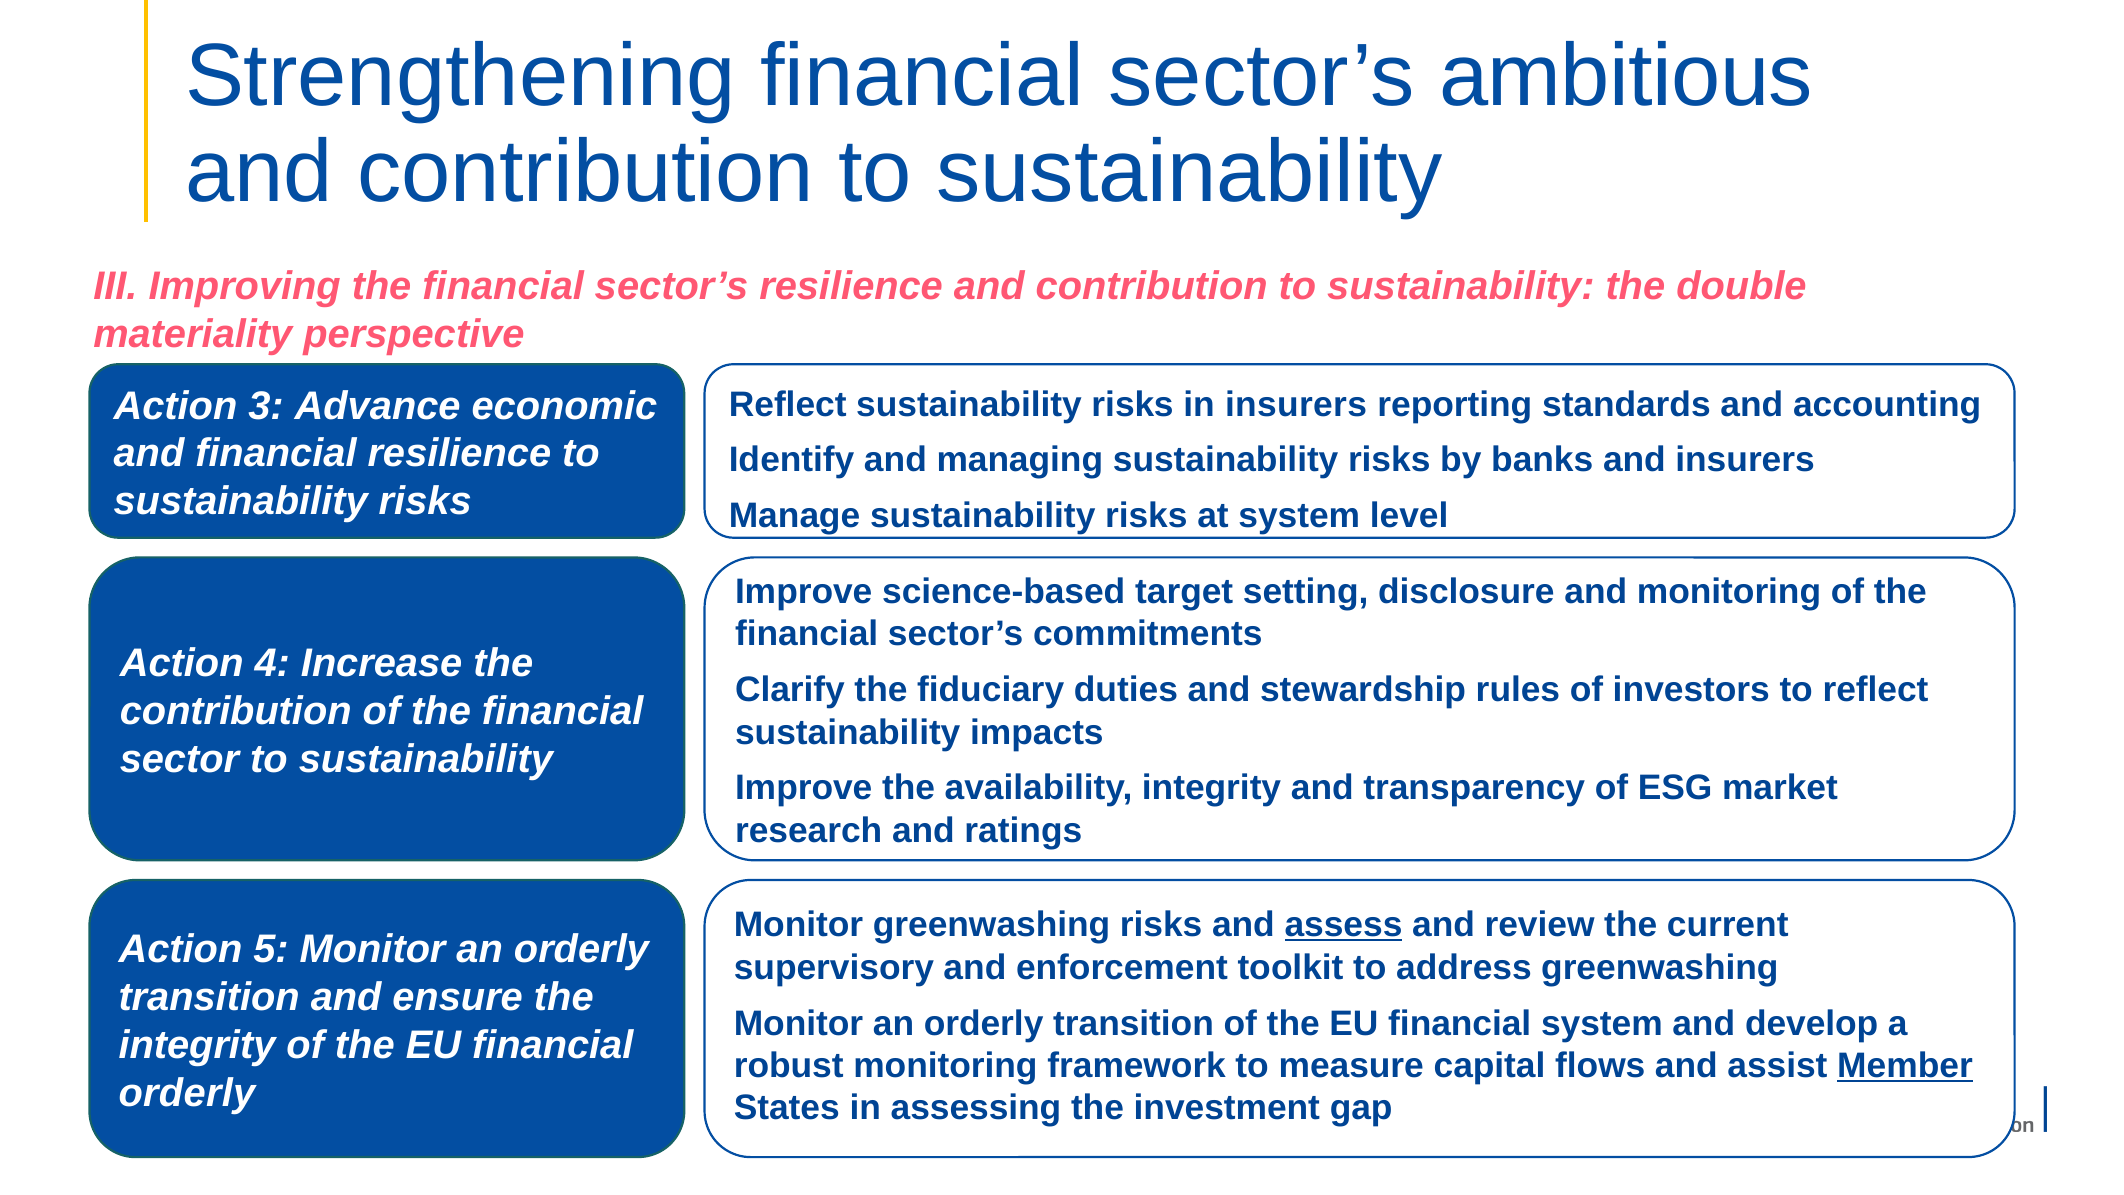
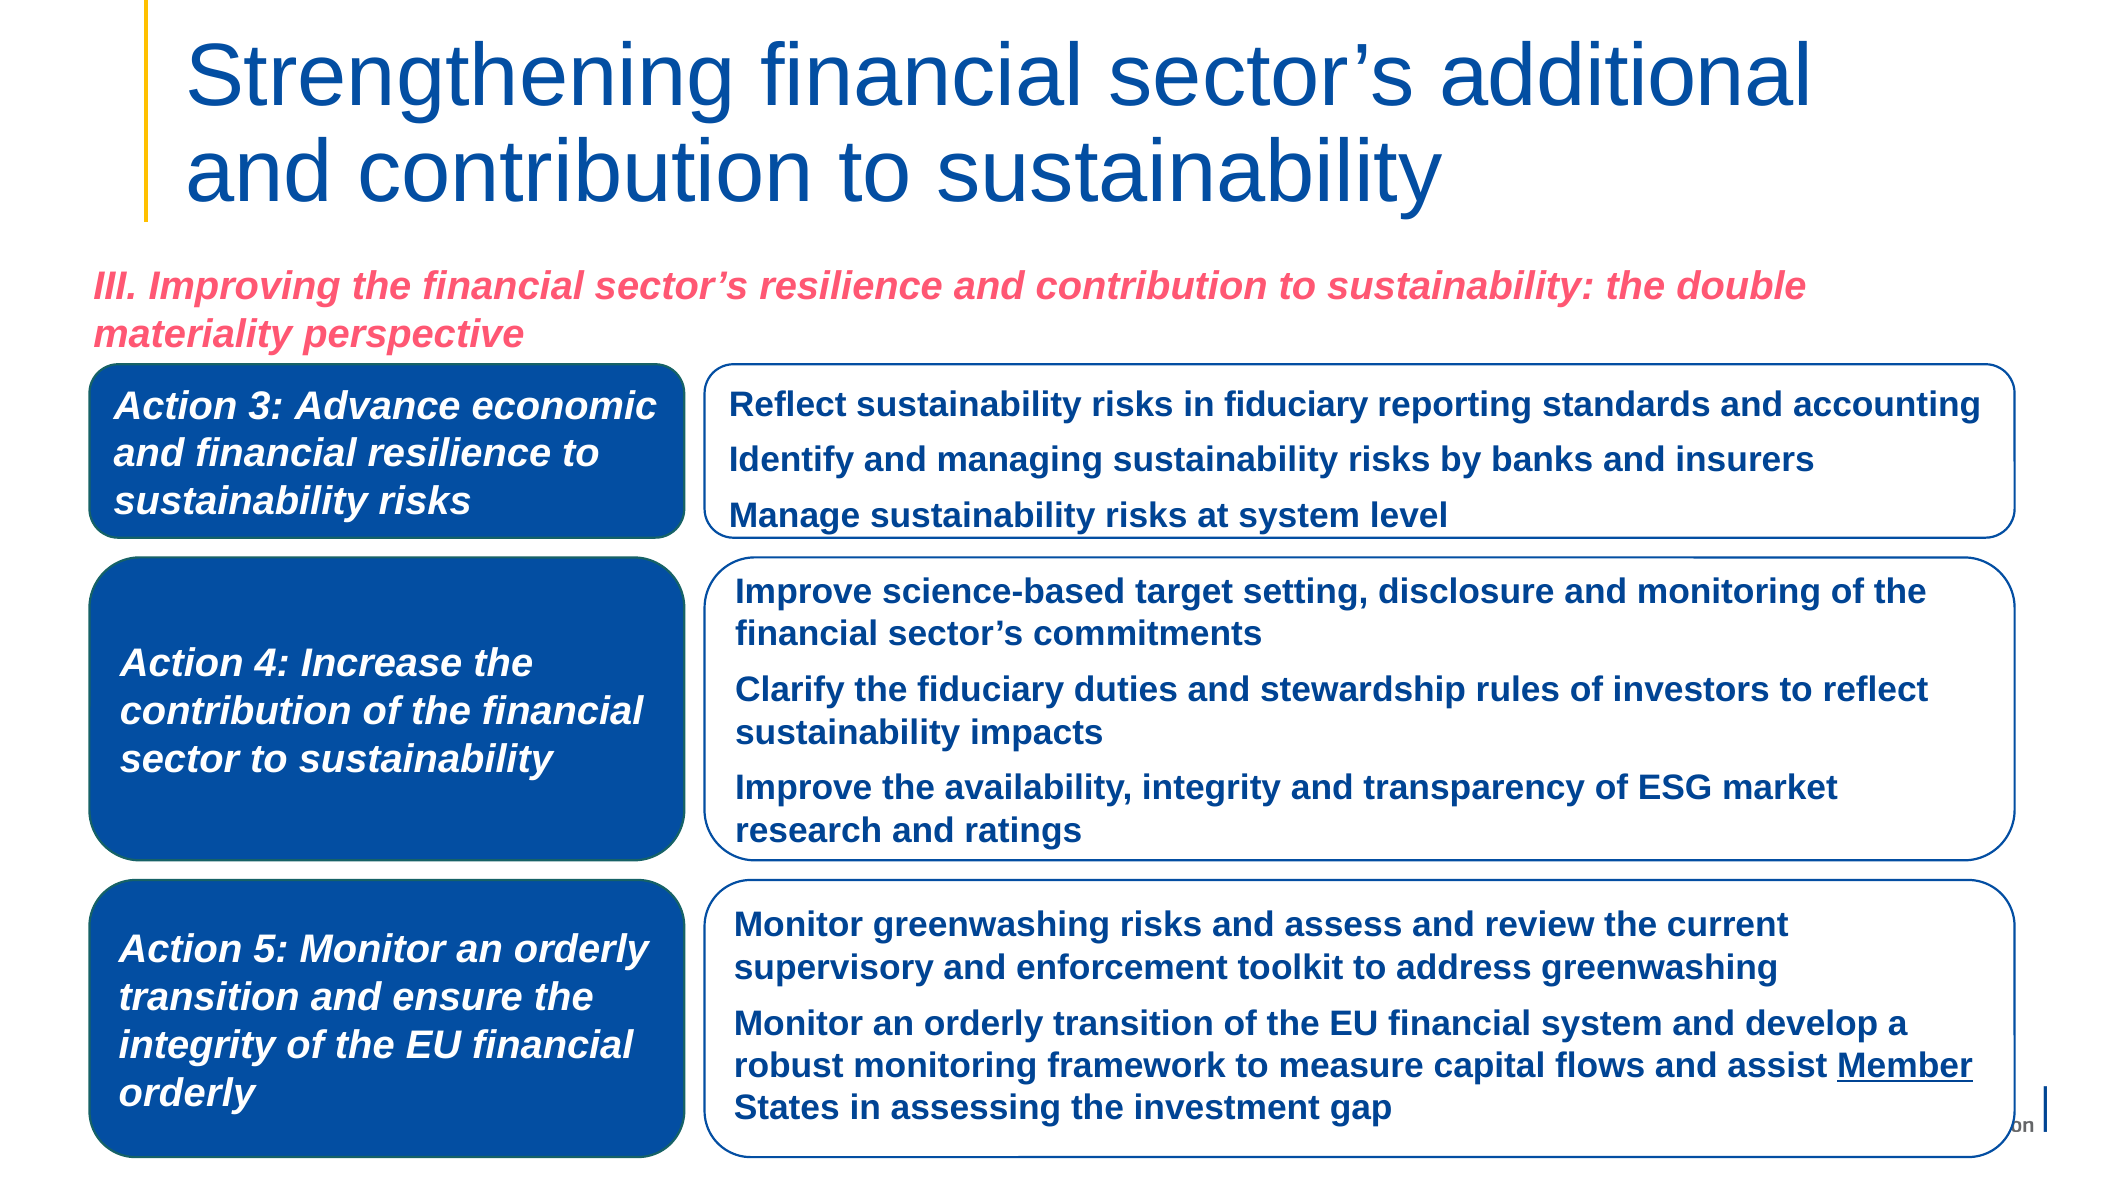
ambitious: ambitious -> additional (1626, 76)
in insurers: insurers -> fiduciary (1296, 404)
assess underline: present -> none (1343, 925)
